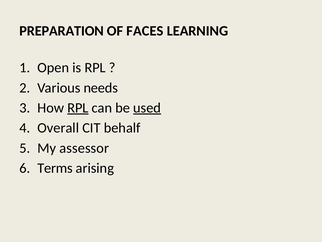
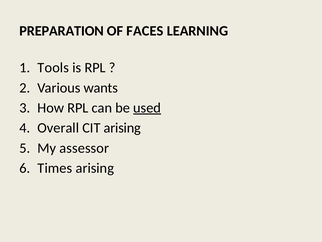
Open: Open -> Tools (53, 68)
needs: needs -> wants (101, 88)
RPL underline: present -> none (78, 108)
CIT behalf: behalf -> arising (122, 128)
Terms: Terms -> Times (55, 168)
